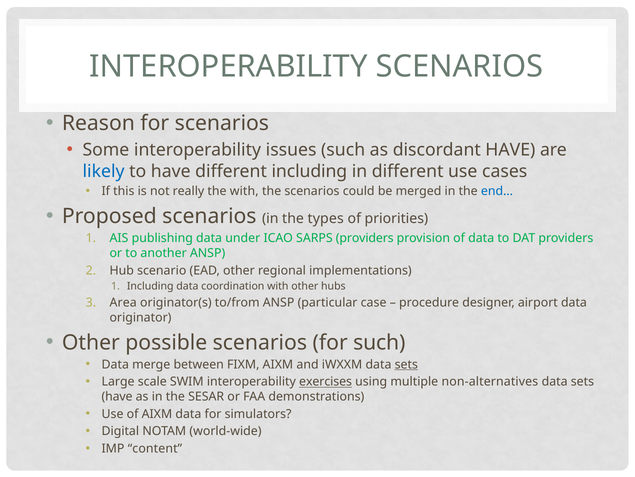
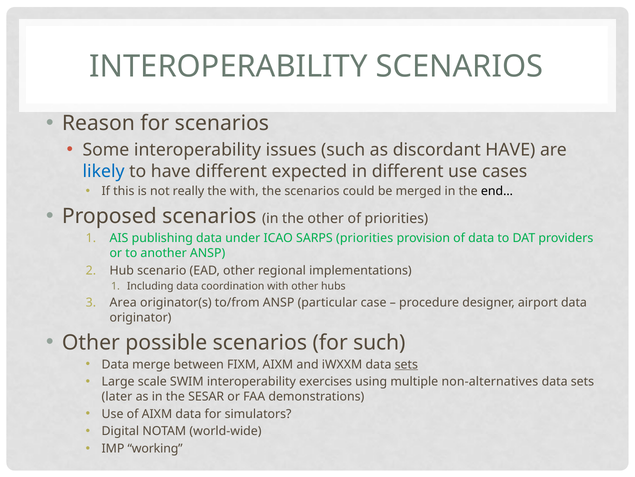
different including: including -> expected (309, 171)
end… colour: blue -> black (497, 191)
the types: types -> other (326, 218)
SARPS providers: providers -> priorities (365, 238)
exercises underline: present -> none (326, 381)
have: have -> later (117, 396)
content: content -> working (155, 448)
